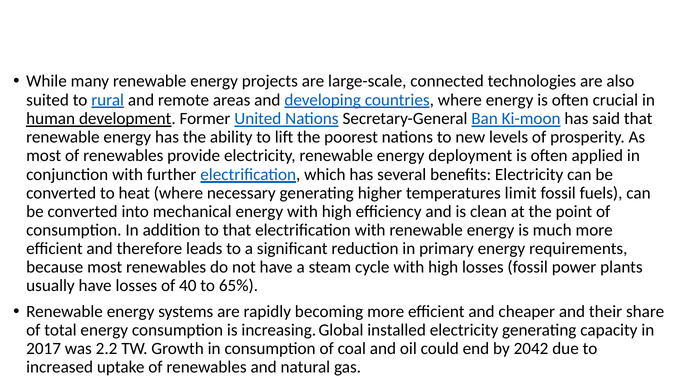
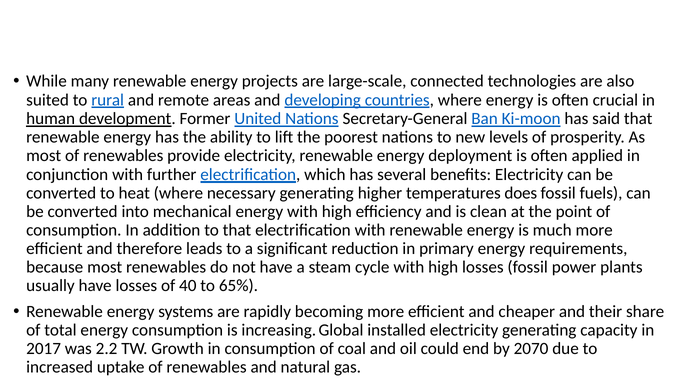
limit: limit -> does (521, 193)
2042: 2042 -> 2070 (531, 348)
